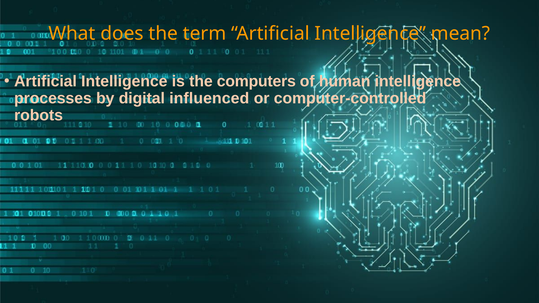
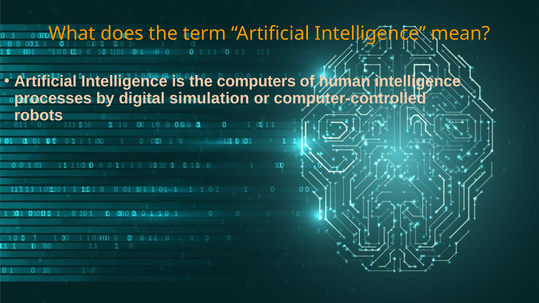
influenced: influenced -> simulation (209, 98)
